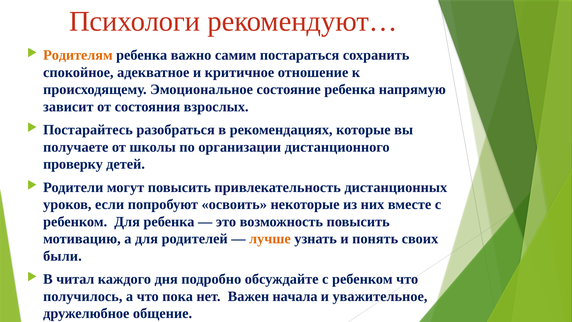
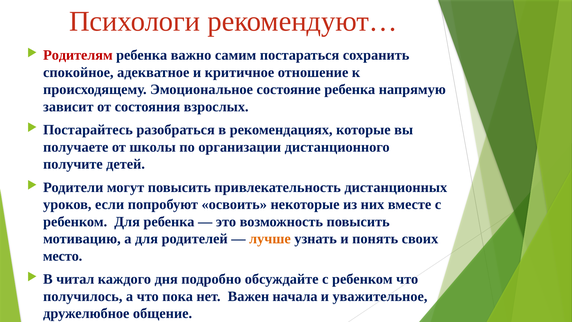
Родителям colour: orange -> red (78, 55)
проверку: проверку -> получите (73, 164)
были: были -> место (63, 256)
